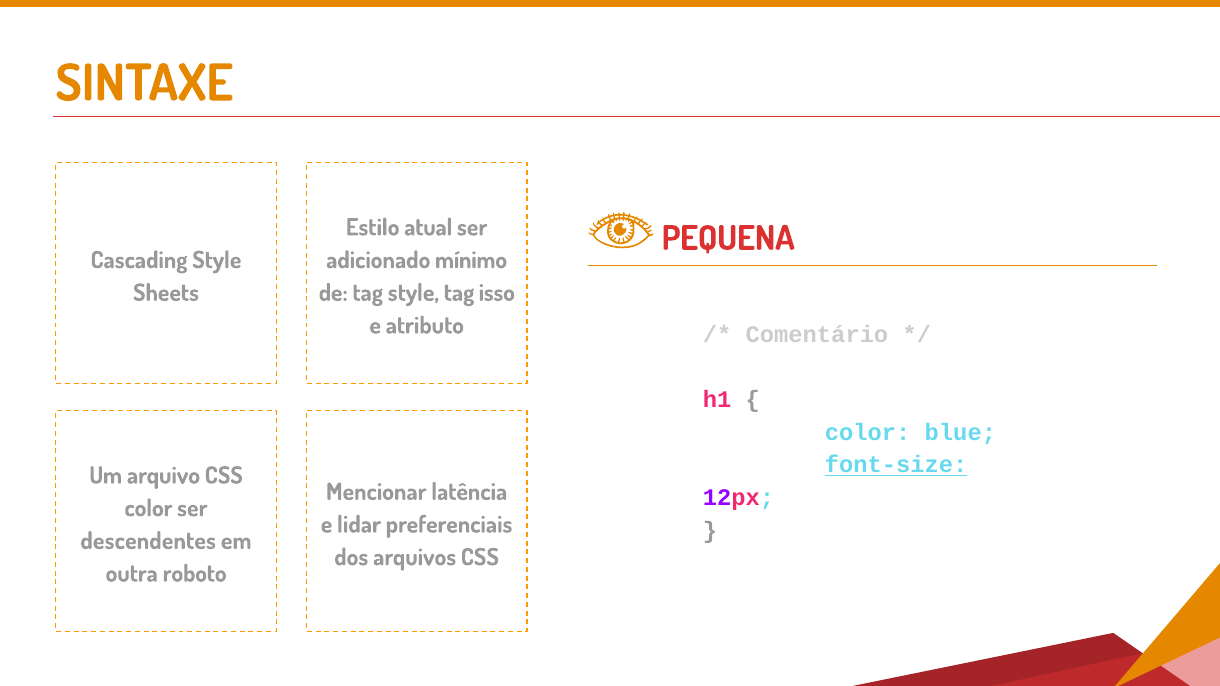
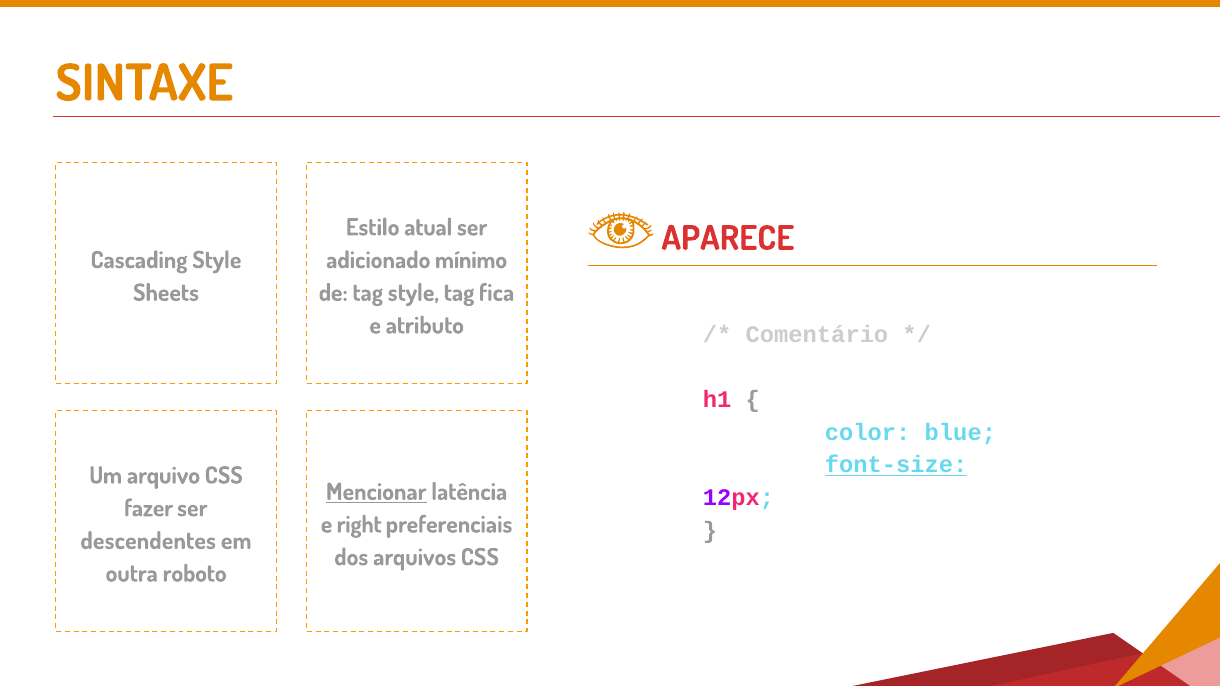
PEQUENA: PEQUENA -> APARECE (728, 239)
isso: isso -> fica (497, 293)
Mencionar underline: none -> present (376, 492)
color: color -> fazer (149, 509)
lidar: lidar -> right (359, 525)
